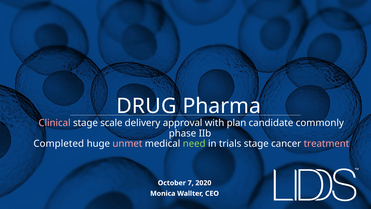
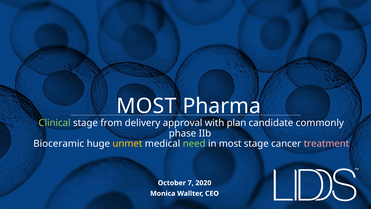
DRUG: DRUG -> MOST (146, 106)
Clinical colour: pink -> light green (55, 123)
scale: scale -> from (111, 123)
Completed: Completed -> Bioceramic (59, 144)
unmet colour: pink -> yellow (127, 144)
in trials: trials -> most (230, 144)
